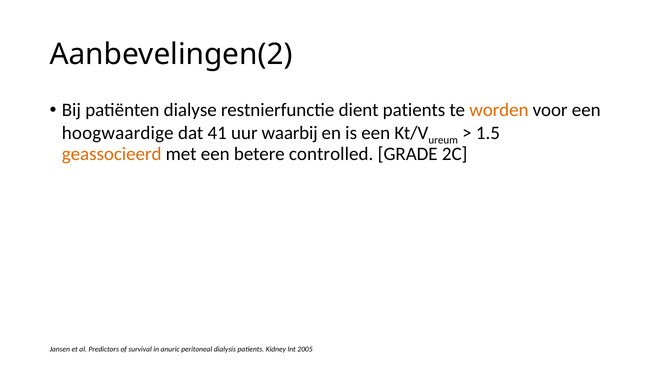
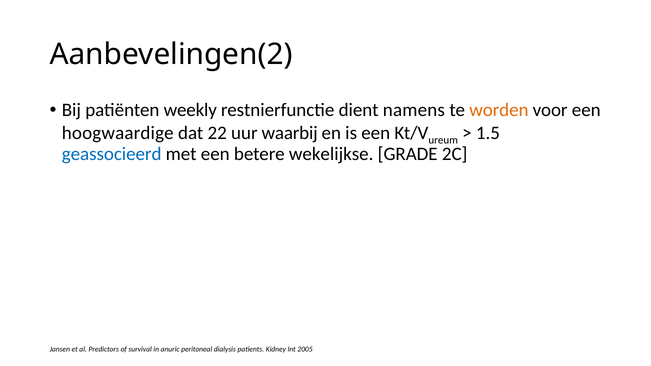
dialyse: dialyse -> weekly (190, 110)
dient patients: patients -> namens (414, 110)
41: 41 -> 22 (217, 133)
geassocieerd colour: orange -> blue (112, 154)
controlled: controlled -> wekelijkse (331, 154)
